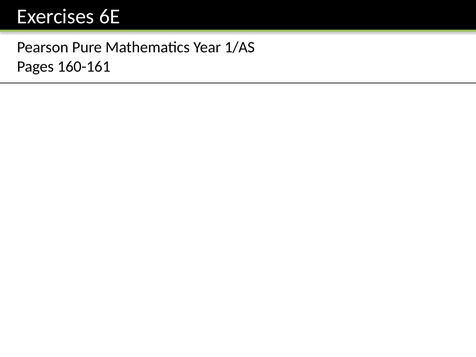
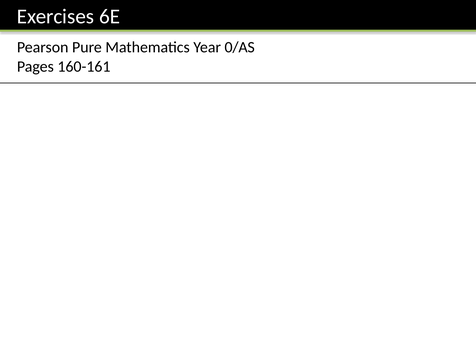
1/AS: 1/AS -> 0/AS (240, 47)
